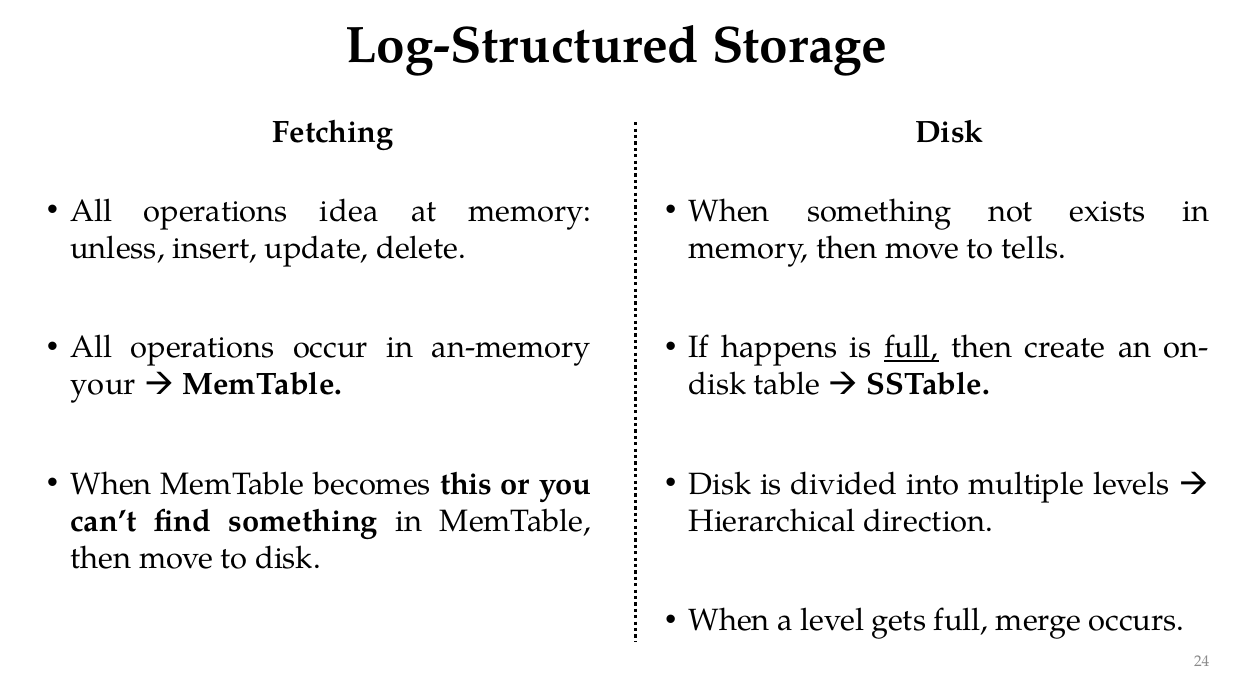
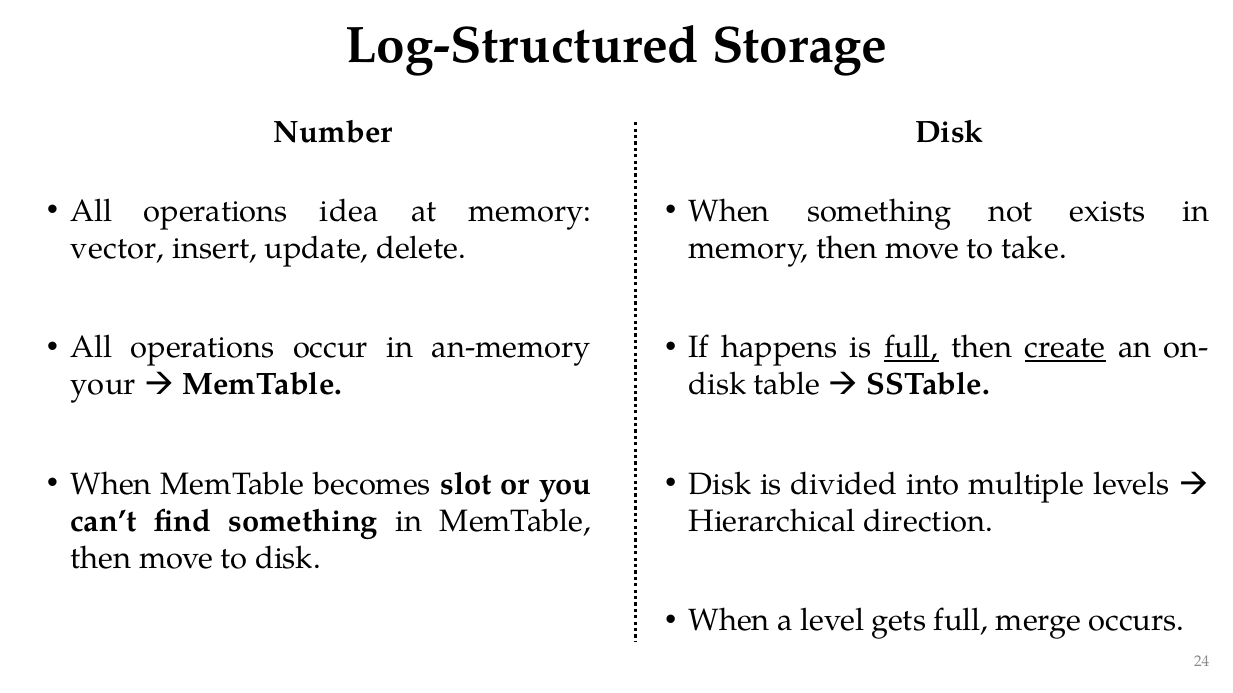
Fetching: Fetching -> Number (333, 133)
unless: unless -> vector (117, 248)
tells: tells -> take (1034, 248)
create underline: none -> present (1065, 348)
this: this -> slot (466, 485)
